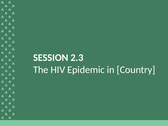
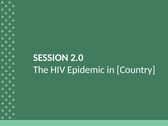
2.3: 2.3 -> 2.0 (77, 58)
